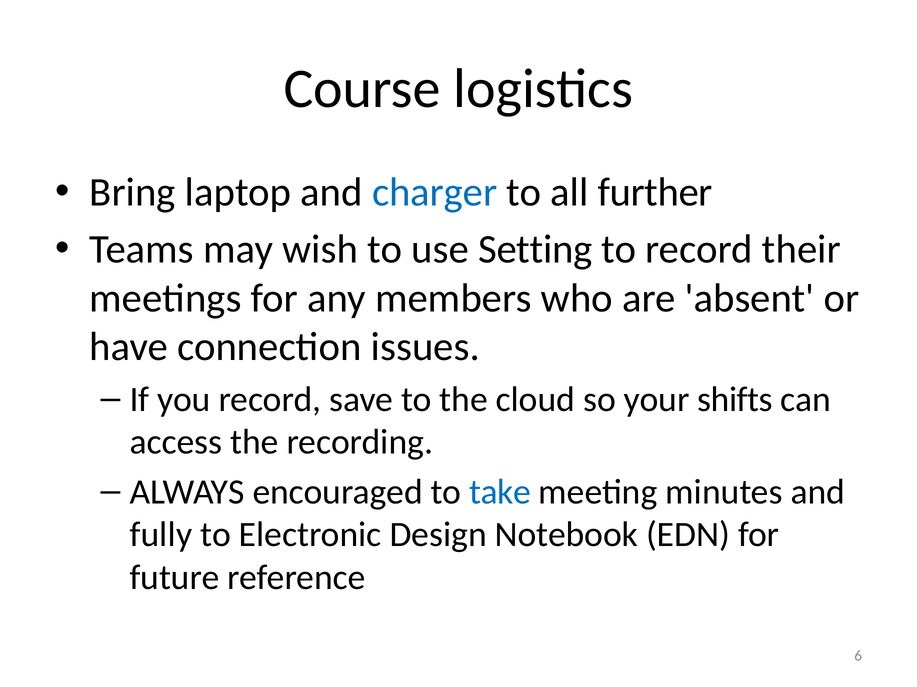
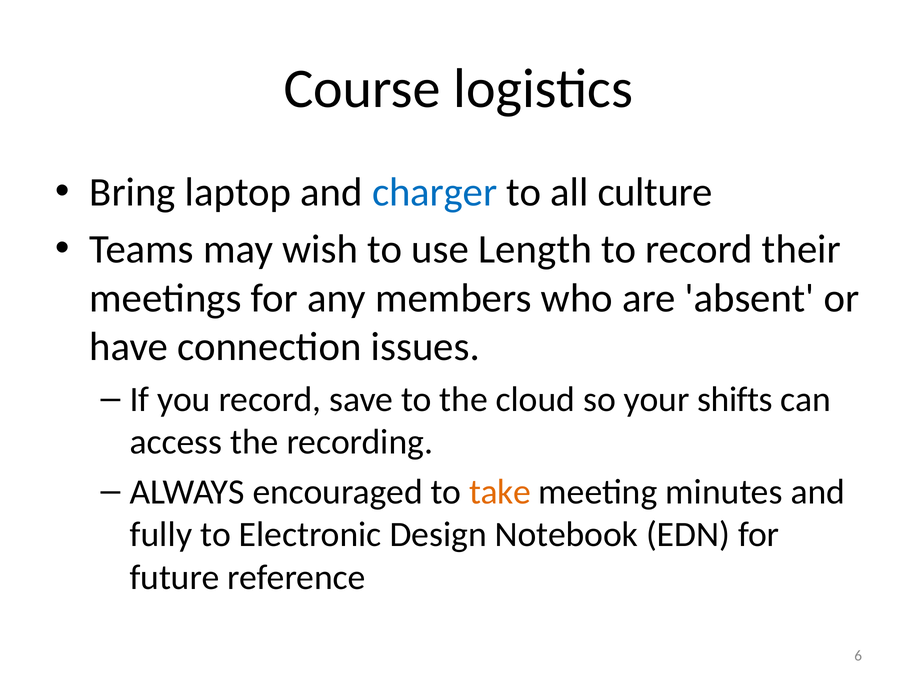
further: further -> culture (655, 192)
Setting: Setting -> Length (535, 250)
take colour: blue -> orange (500, 493)
